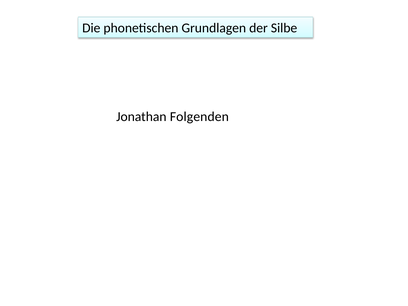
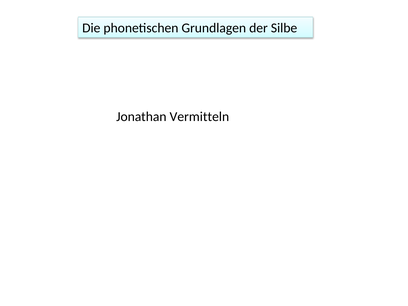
Folgenden: Folgenden -> Vermitteln (199, 117)
